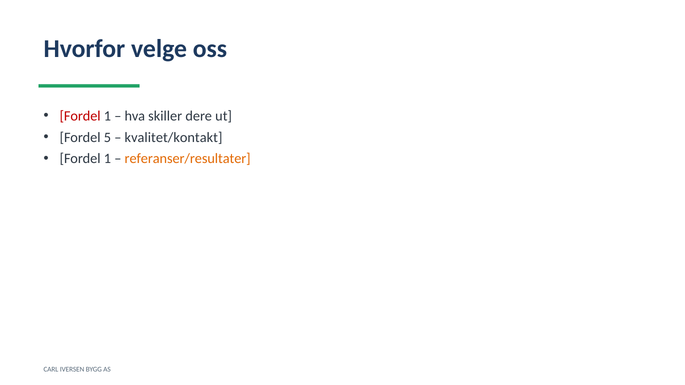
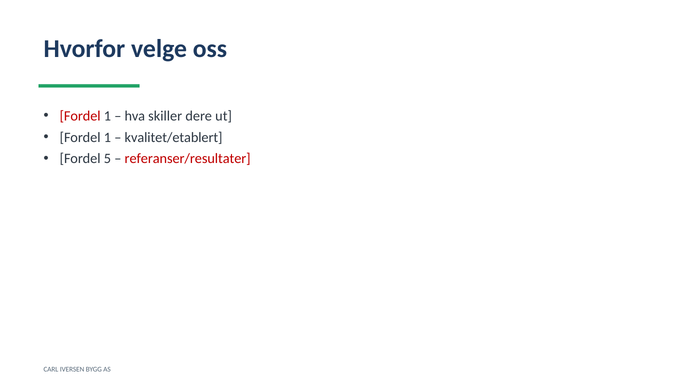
5: 5 -> 1 (107, 137)
kvalitet/kontakt: kvalitet/kontakt -> kvalitet/etablert (174, 137)
1: 1 -> 5 (107, 159)
referanser/resultater colour: orange -> red (188, 159)
